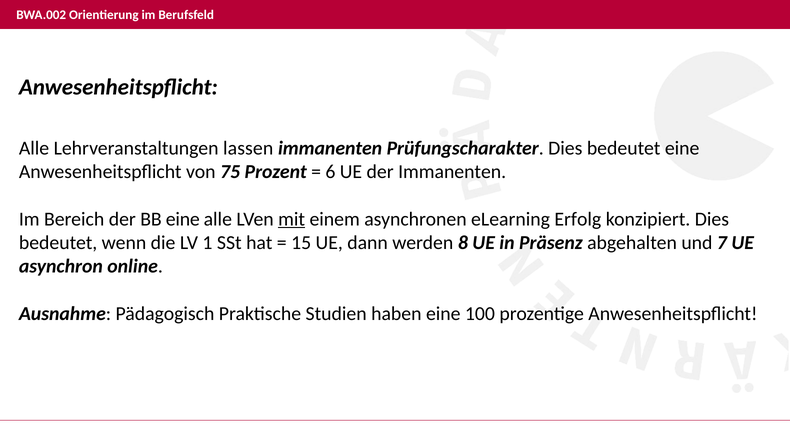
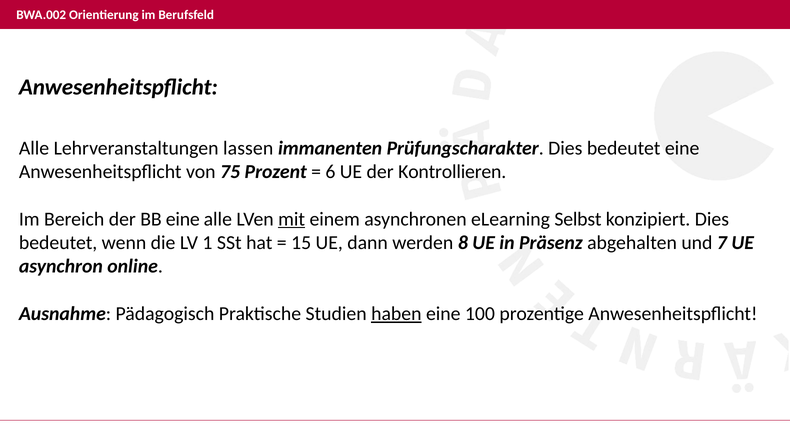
der Immanenten: Immanenten -> Kontrollieren (452, 172)
Erfolg: Erfolg -> Selbst (578, 219)
haben underline: none -> present (396, 314)
